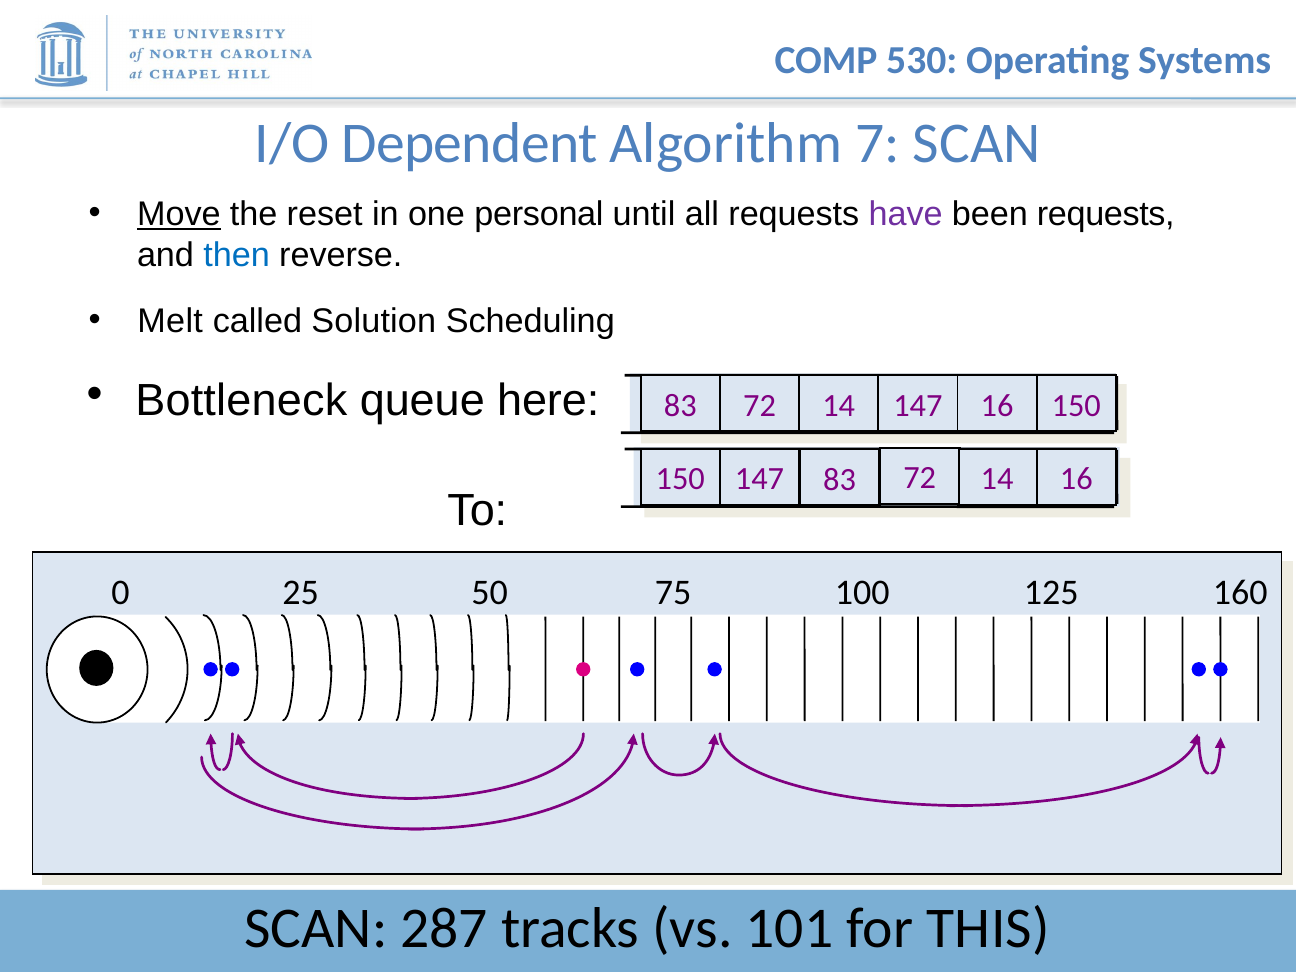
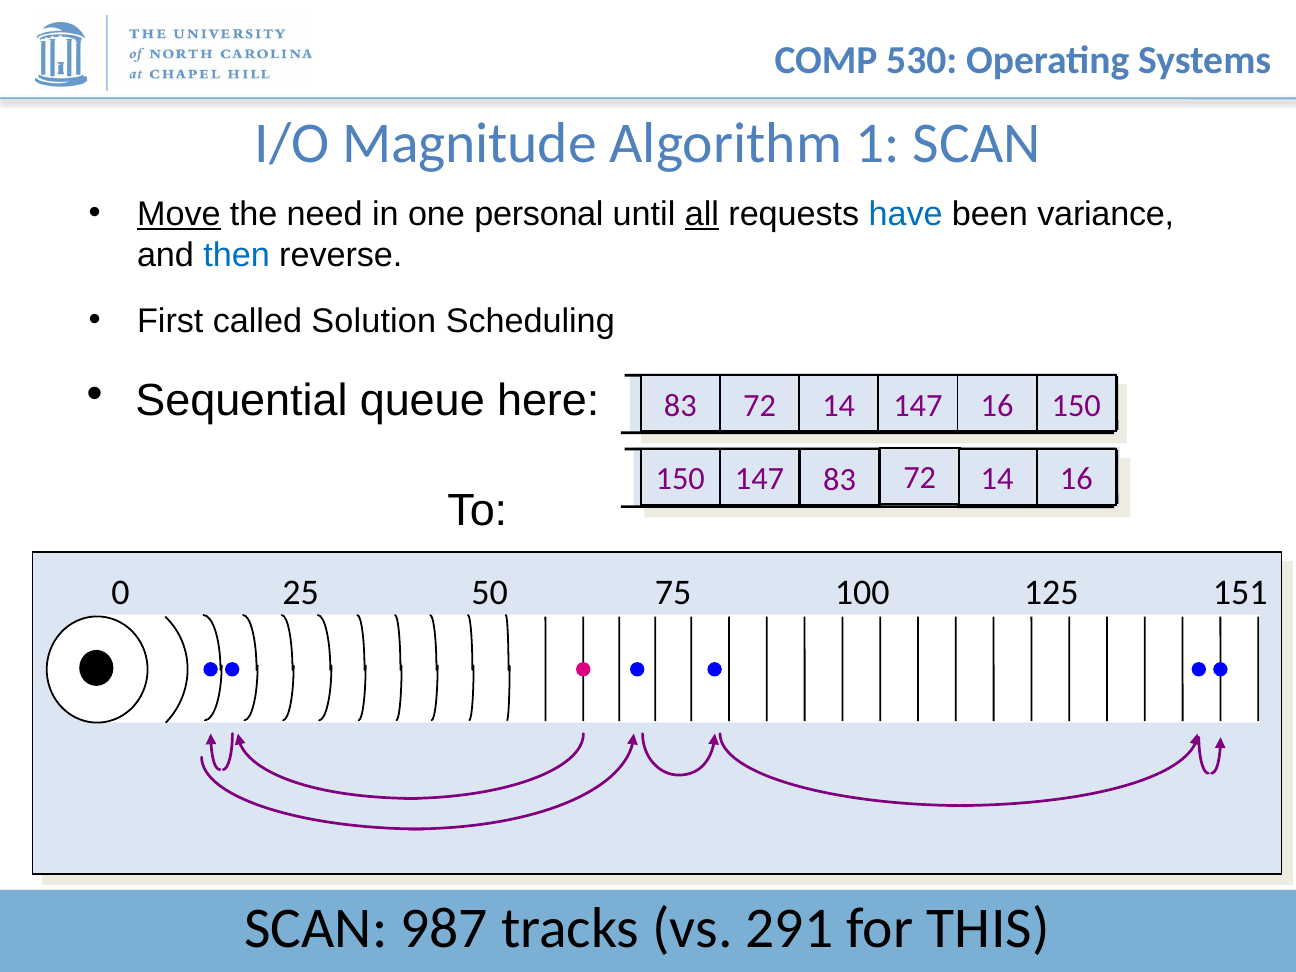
Dependent: Dependent -> Magnitude (470, 143)
7: 7 -> 1 (878, 143)
reset: reset -> need (325, 214)
all underline: none -> present (702, 214)
have colour: purple -> blue (906, 214)
been requests: requests -> variance (1106, 214)
Melt: Melt -> First (170, 321)
Bottleneck: Bottleneck -> Sequential (241, 401)
160: 160 -> 151 (1240, 593)
287: 287 -> 987 (444, 928)
101: 101 -> 291 (789, 928)
